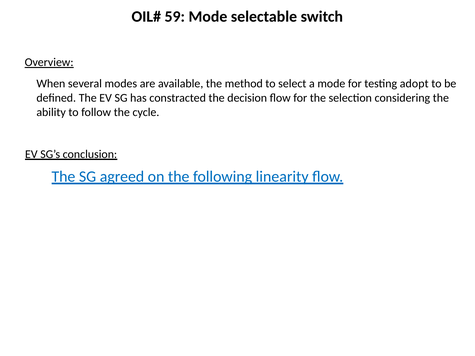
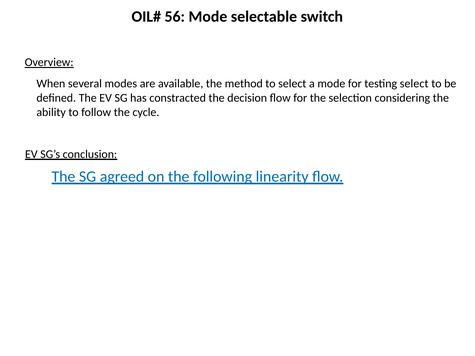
59: 59 -> 56 (175, 17)
testing adopt: adopt -> select (414, 84)
